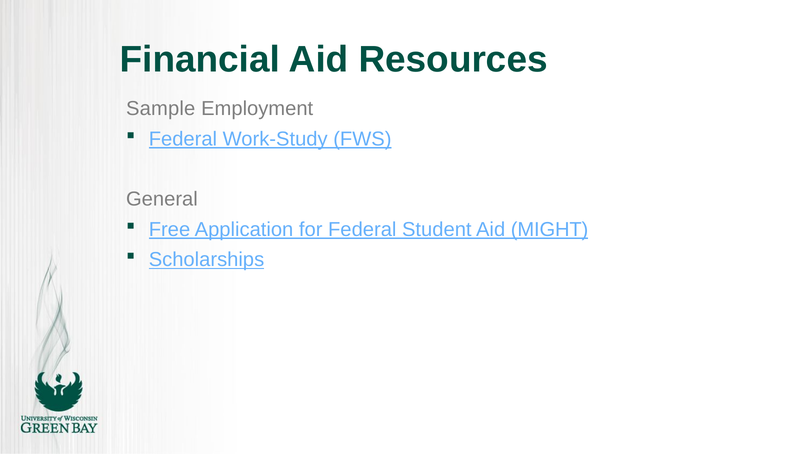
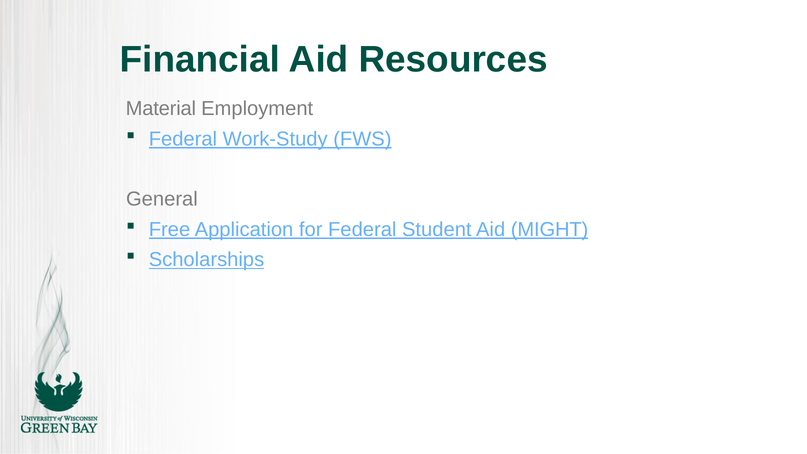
Sample: Sample -> Material (161, 109)
